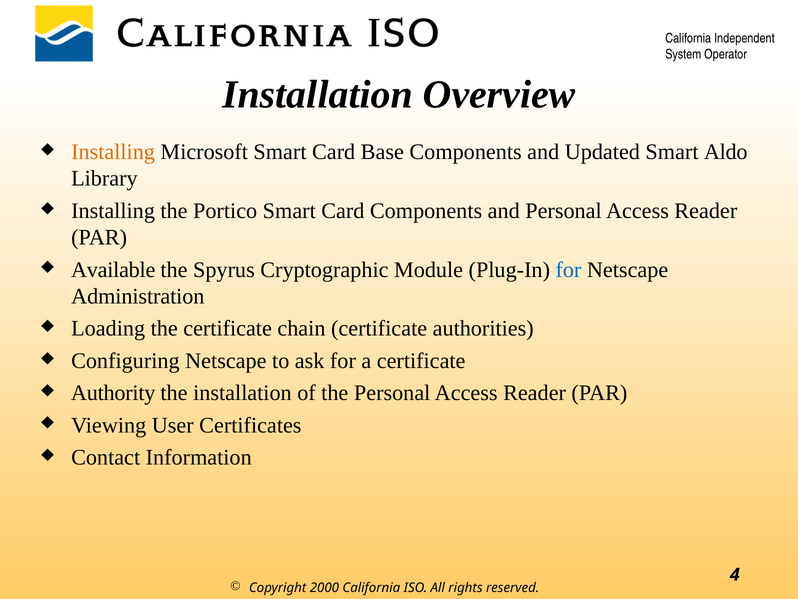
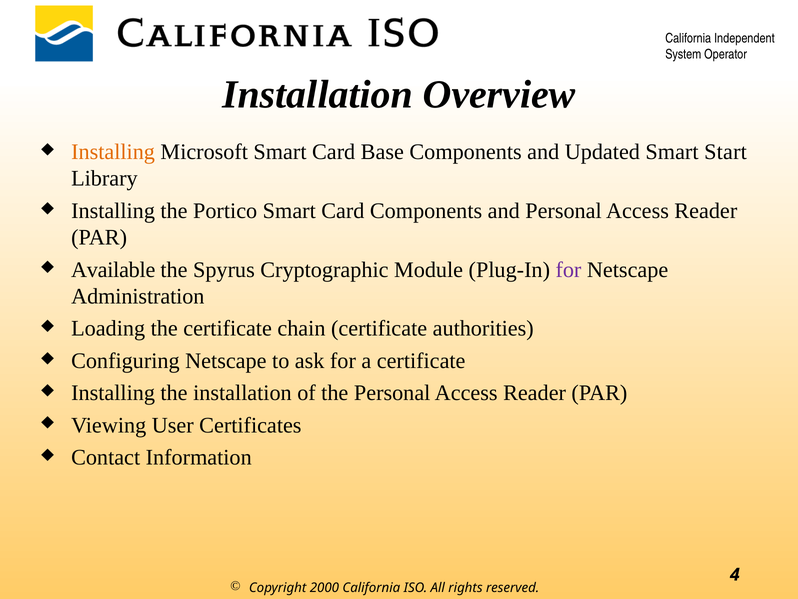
Aldo: Aldo -> Start (726, 152)
for colour: blue -> purple (568, 269)
Authority: Authority -> Installing (113, 393)
